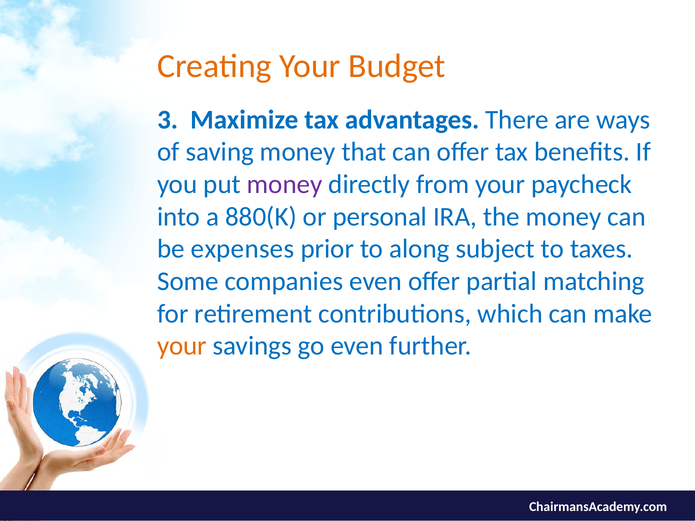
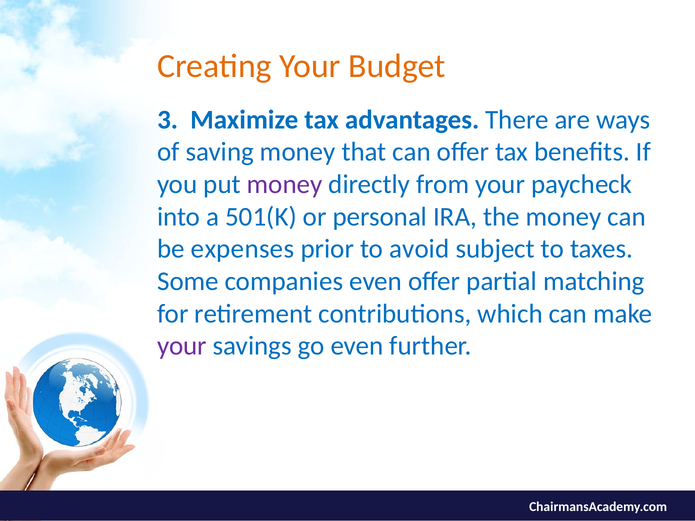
880(K: 880(K -> 501(K (261, 217)
along: along -> avoid (419, 249)
your colour: orange -> purple (182, 346)
